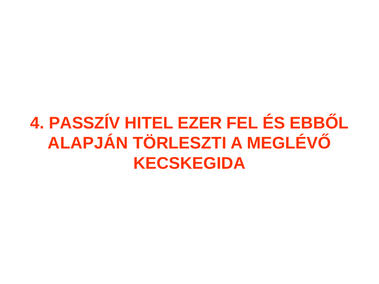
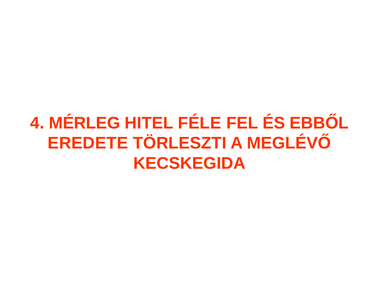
PASSZÍV: PASSZÍV -> MÉRLEG (85, 123)
EZER: EZER -> FÉLE (200, 123)
ALAPJÁN: ALAPJÁN -> EREDETE (88, 143)
